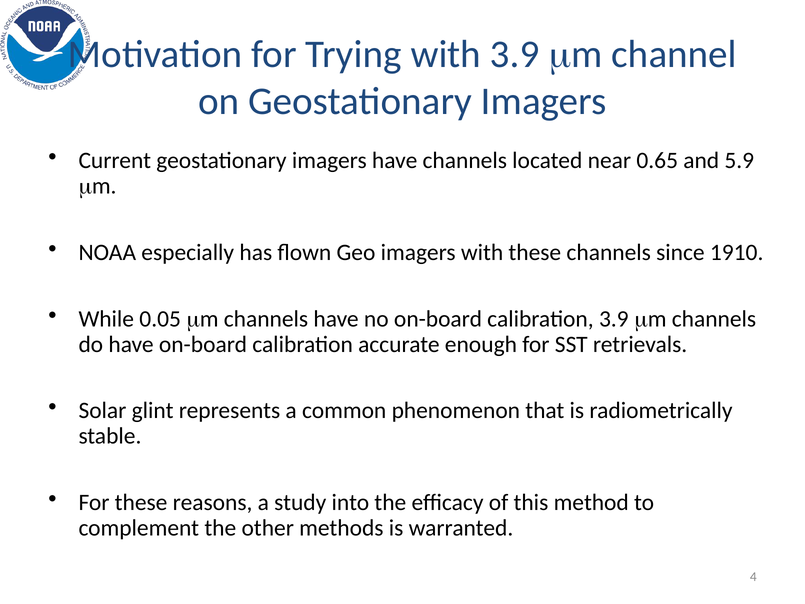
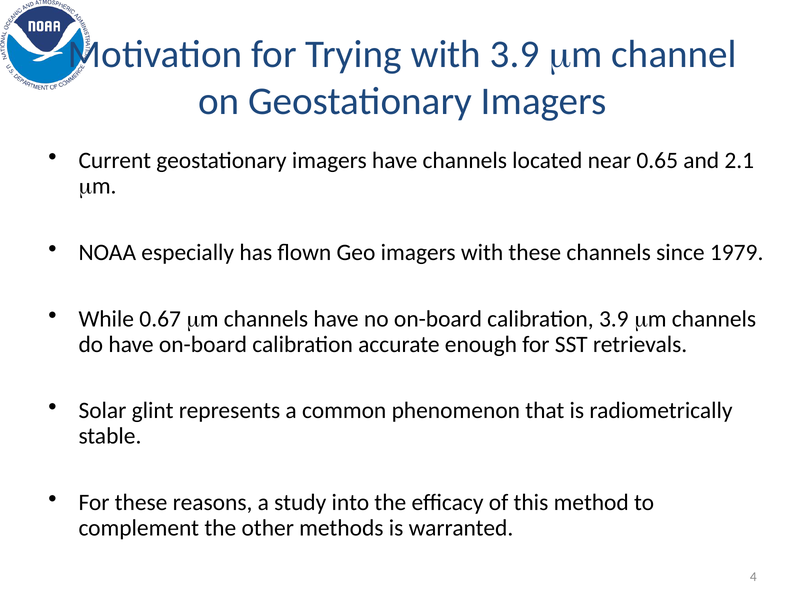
5.9: 5.9 -> 2.1 (739, 161)
1910: 1910 -> 1979 (737, 252)
0.05: 0.05 -> 0.67 (160, 319)
